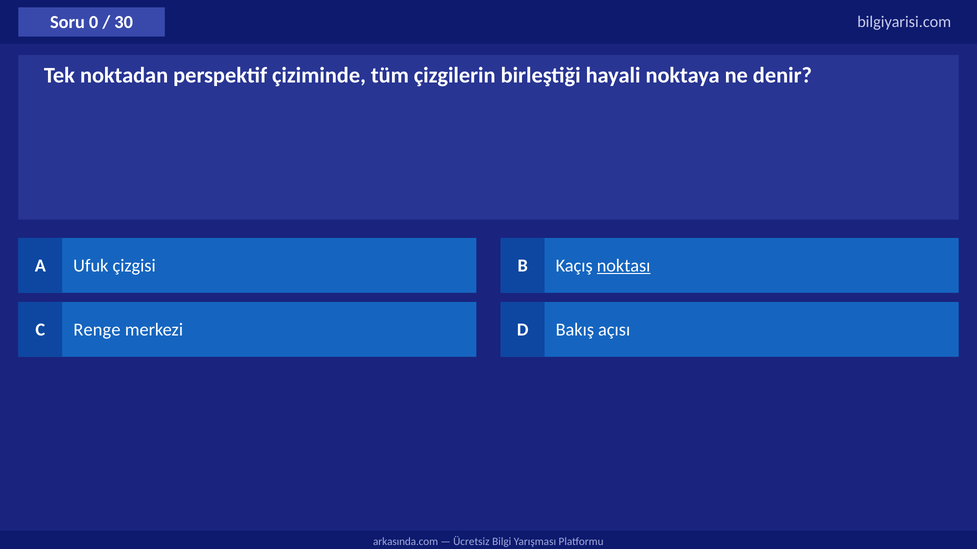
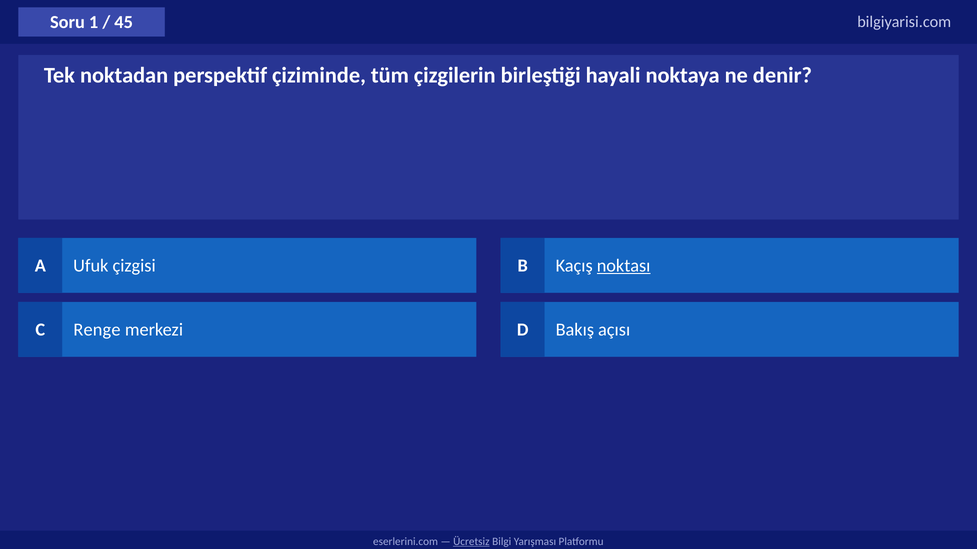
0: 0 -> 1 (94, 22)
30: 30 -> 45 (124, 22)
arkasında.com: arkasında.com -> eserlerini.com (406, 542)
Ücretsiz underline: none -> present (471, 542)
